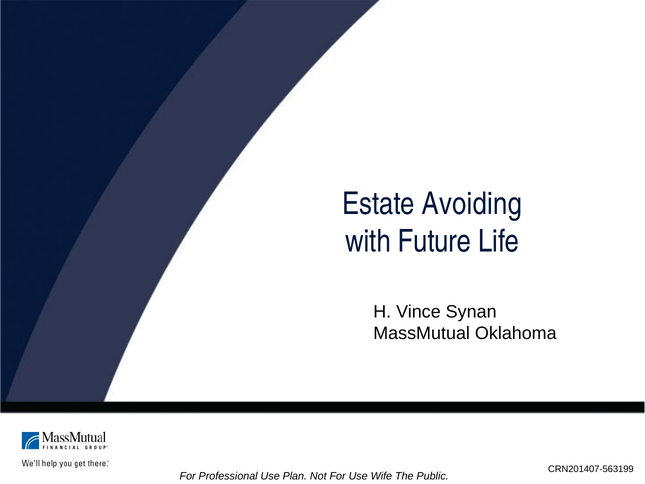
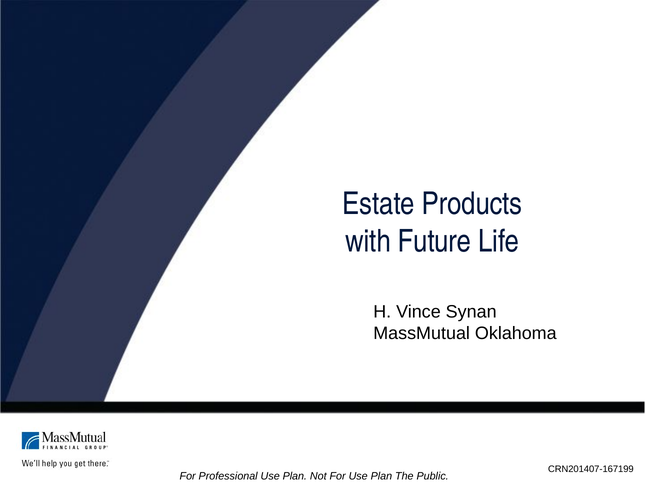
Avoiding: Avoiding -> Products (472, 204)
CRN201407-563199: CRN201407-563199 -> CRN201407-167199 (591, 469)
For Use Wife: Wife -> Plan (381, 476)
